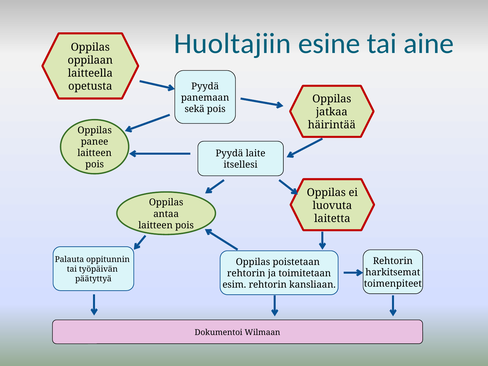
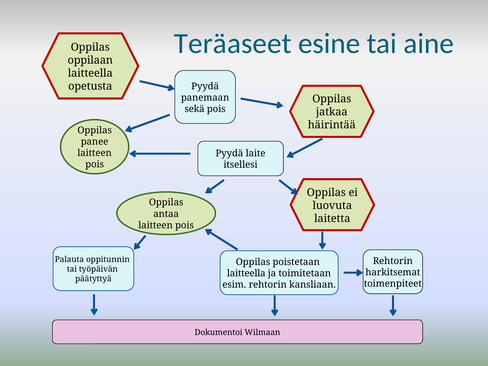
Huoltajiin: Huoltajiin -> Teräaseet (233, 44)
rehtorin: rehtorin -> laitteella (246, 273)
